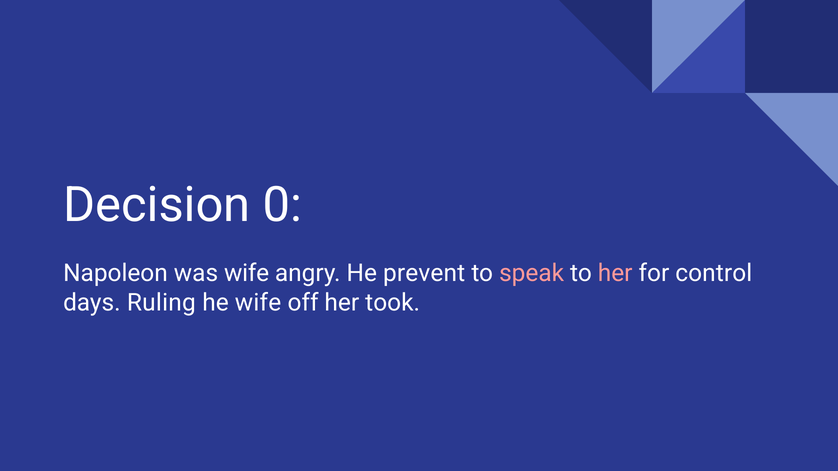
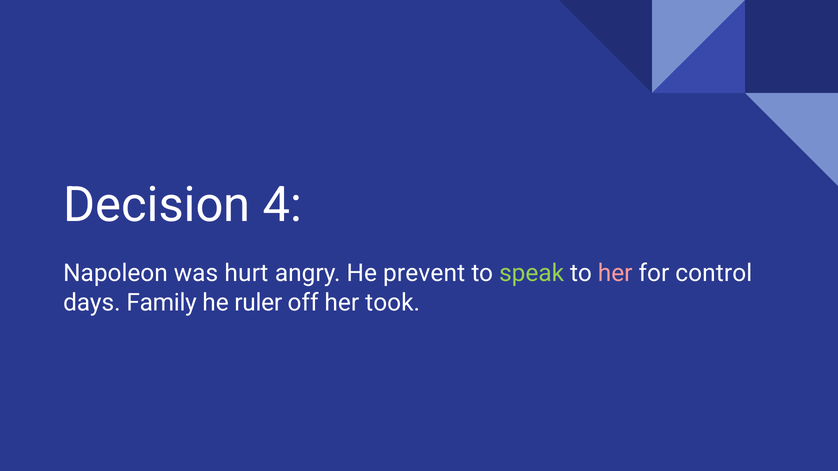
0: 0 -> 4 (282, 205)
was wife: wife -> hurt (246, 274)
speak colour: pink -> light green (532, 274)
Ruling: Ruling -> Family (162, 303)
he wife: wife -> ruler (258, 303)
